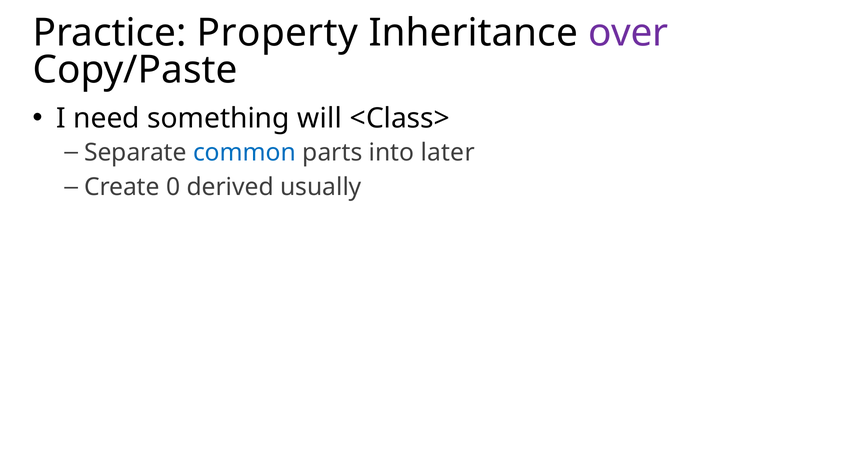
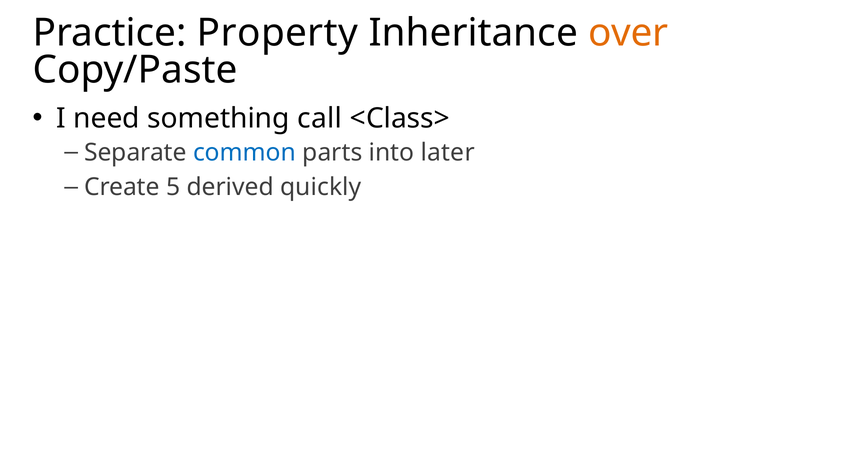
over colour: purple -> orange (628, 33)
will: will -> call (320, 118)
0: 0 -> 5 (173, 187)
usually: usually -> quickly (321, 187)
